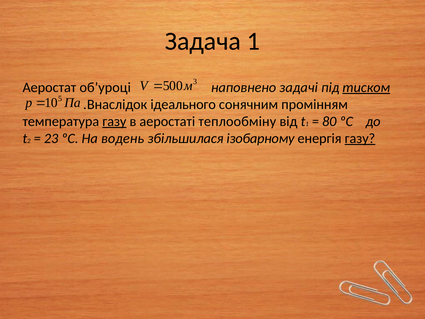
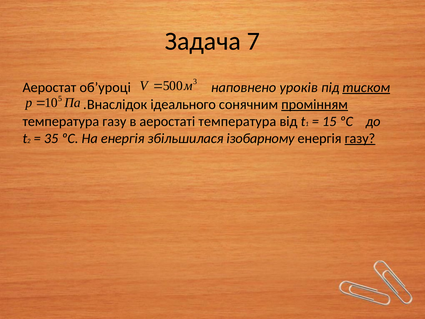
Задача 1: 1 -> 7 (253, 41)
задачі: задачі -> уроків (299, 87)
промінням underline: none -> present (315, 104)
газу underline: present -> none (114, 121)
аеростаті теплообміну: теплообміну -> температура (237, 121)
80: 80 -> 15 (329, 121)
23: 23 -> 35 (51, 138)
На водень: водень -> енергія (123, 138)
